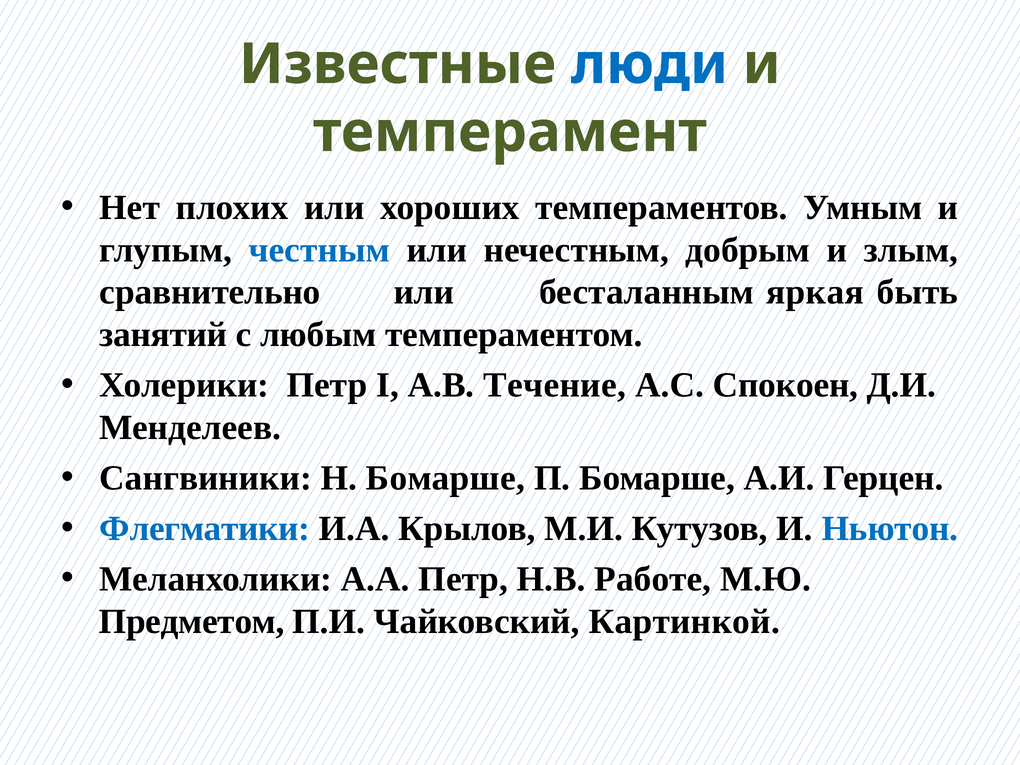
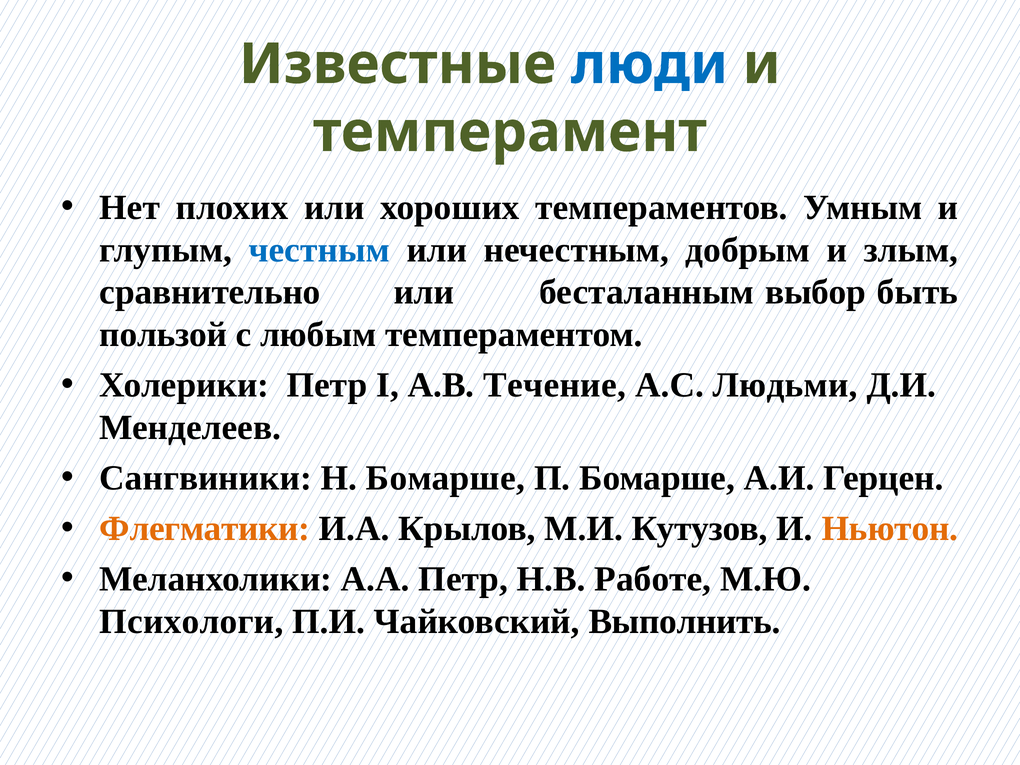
яркая: яркая -> выбор (815, 292)
занятий: занятий -> пользой (163, 335)
Спокоен: Спокоен -> Людьми (785, 385)
Флегматики colour: blue -> orange (205, 529)
Ньютон colour: blue -> orange (890, 529)
Предметом: Предметом -> Психологи (191, 622)
Картинкой: Картинкой -> Выполнить (685, 622)
